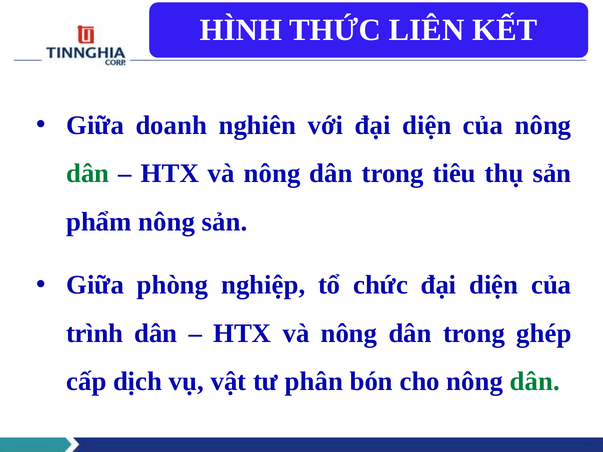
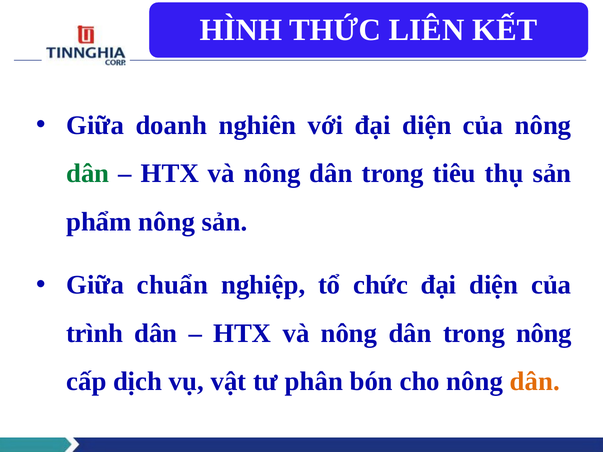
phòng: phòng -> chuẩn (172, 285)
trong ghép: ghép -> nông (544, 333)
dân colour: green -> orange (535, 382)
